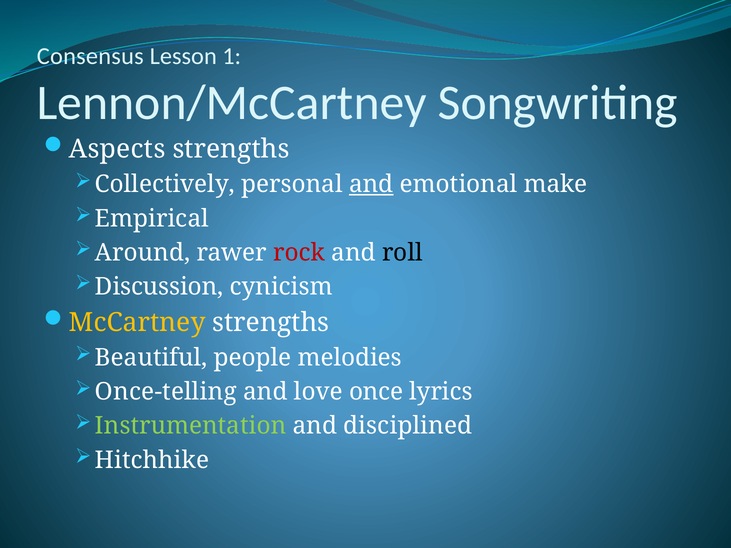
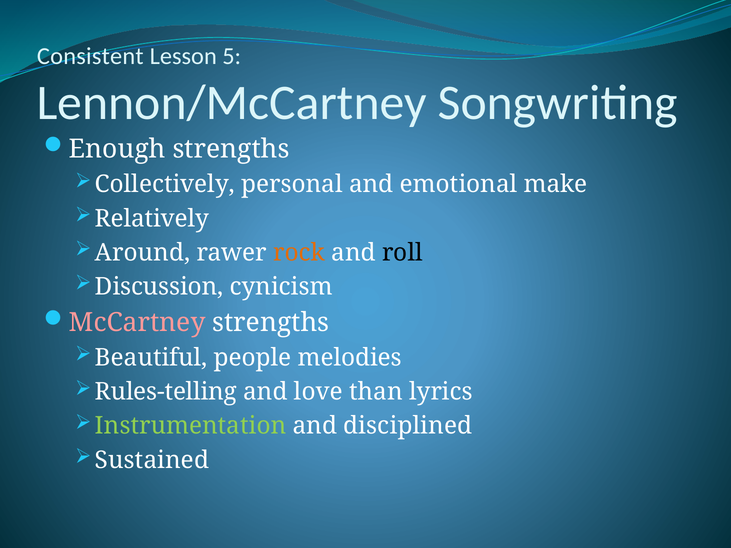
Consensus: Consensus -> Consistent (90, 56)
1: 1 -> 5 (232, 56)
Aspects: Aspects -> Enough (117, 149)
and underline: present -> none (371, 184)
Empirical: Empirical -> Relatively (152, 219)
rock colour: red -> orange (299, 253)
McCartney colour: yellow -> pink (137, 323)
Once-telling: Once-telling -> Rules-telling (166, 392)
once: once -> than (376, 392)
Hitchhike: Hitchhike -> Sustained (152, 460)
